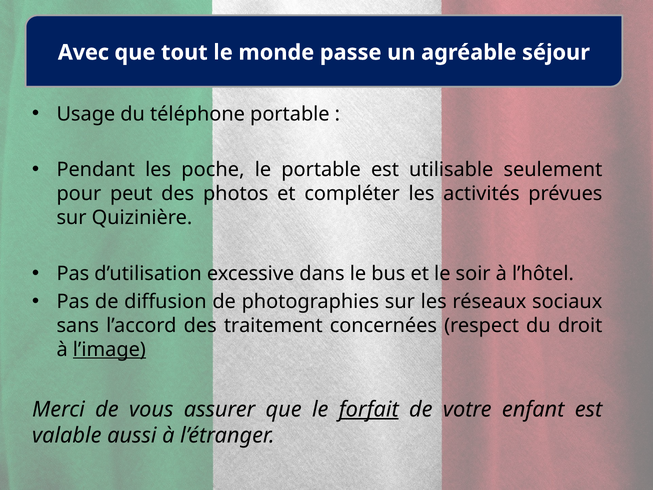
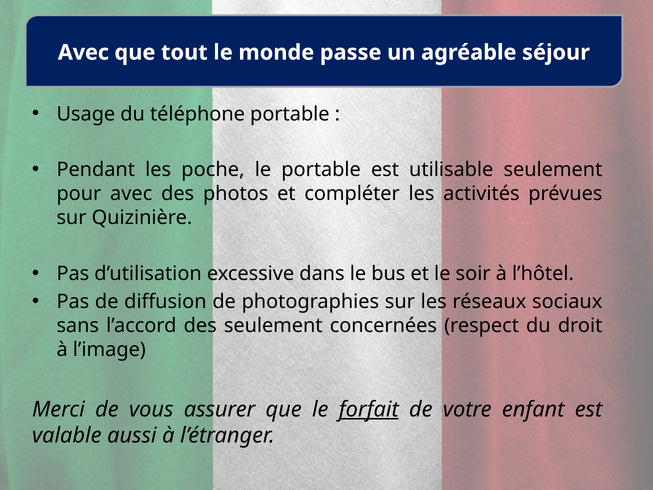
pour peut: peut -> avec (131, 194)
des traitement: traitement -> seulement (273, 325)
l’image underline: present -> none (109, 349)
